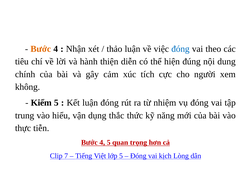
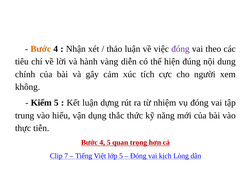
đóng colour: blue -> purple (180, 49)
thiện: thiện -> vàng (109, 62)
luận đóng: đóng -> dựng (110, 103)
